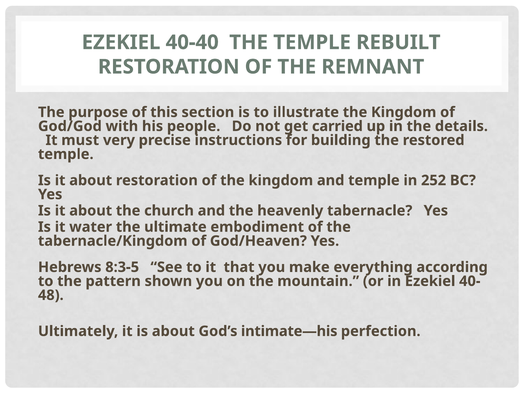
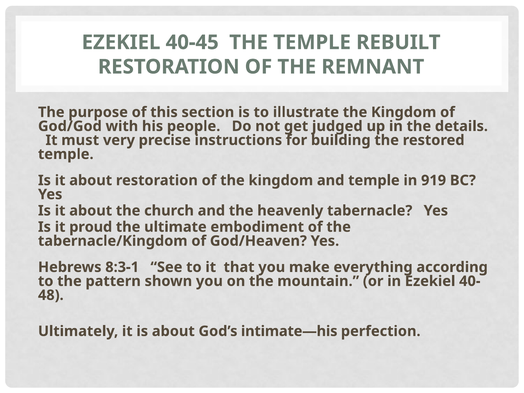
40-40: 40-40 -> 40-45 (192, 42)
carried: carried -> judged (337, 126)
252: 252 -> 919 (434, 180)
water: water -> proud (91, 227)
8:3-5: 8:3-5 -> 8:3-1 (122, 267)
